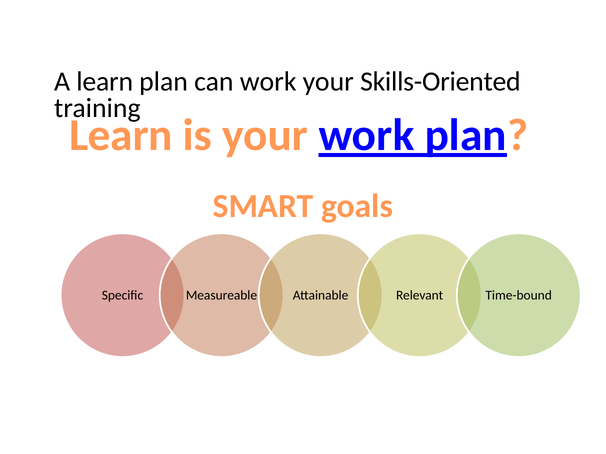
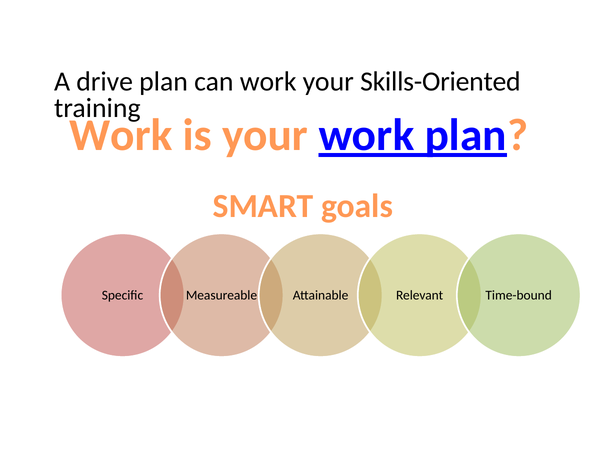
A learn: learn -> drive (105, 82)
Learn: Learn -> Work (121, 136)
